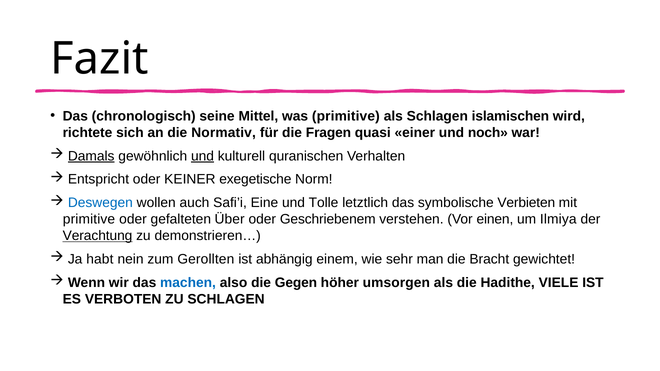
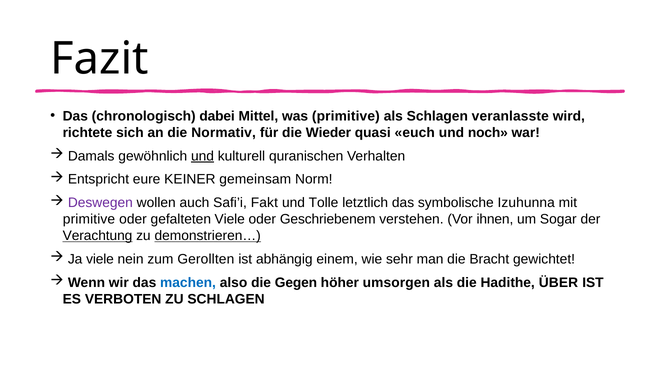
seine: seine -> dabei (217, 116)
islamischen: islamischen -> veranlasste (510, 116)
Fragen: Fragen -> Wieder (328, 133)
einer: einer -> euch (415, 133)
Damals underline: present -> none (91, 156)
Entspricht oder: oder -> eure (147, 179)
exegetische: exegetische -> gemeinsam (255, 179)
Deswegen colour: blue -> purple (100, 203)
Eine: Eine -> Fakt (264, 203)
Verbieten: Verbieten -> Izuhunna (526, 203)
gefalteten Über: Über -> Viele (230, 219)
einen: einen -> ihnen (495, 219)
Ilmiya: Ilmiya -> Sogar (558, 219)
demonstrieren… underline: none -> present (208, 236)
Ja habt: habt -> viele (100, 259)
VIELE: VIELE -> ÜBER (558, 283)
